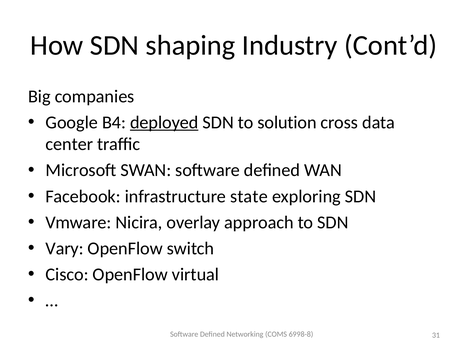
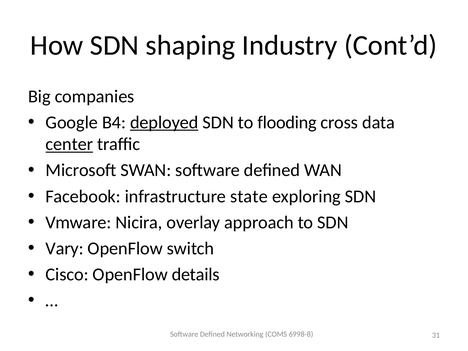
solution: solution -> flooding (287, 122)
center underline: none -> present (69, 144)
virtual: virtual -> details (196, 274)
